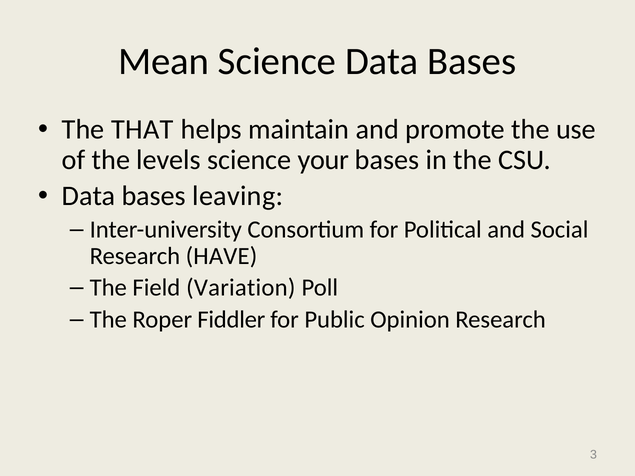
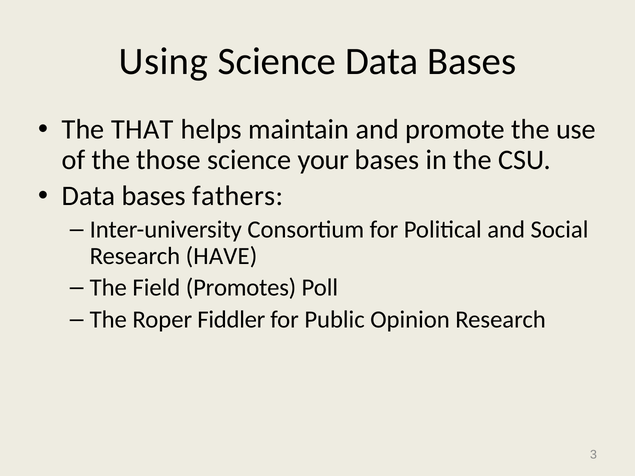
Mean: Mean -> Using (163, 61)
levels: levels -> those (169, 160)
leaving: leaving -> fathers (238, 196)
Variation: Variation -> Promotes (241, 288)
